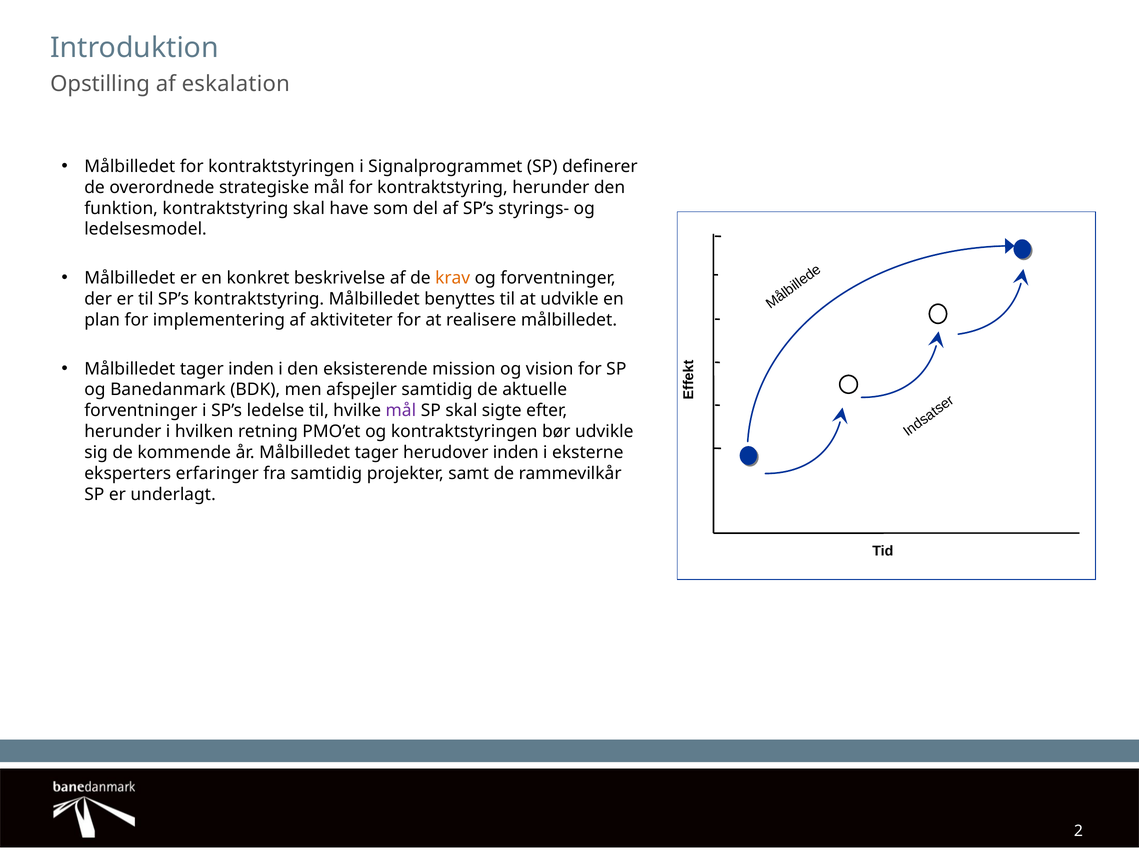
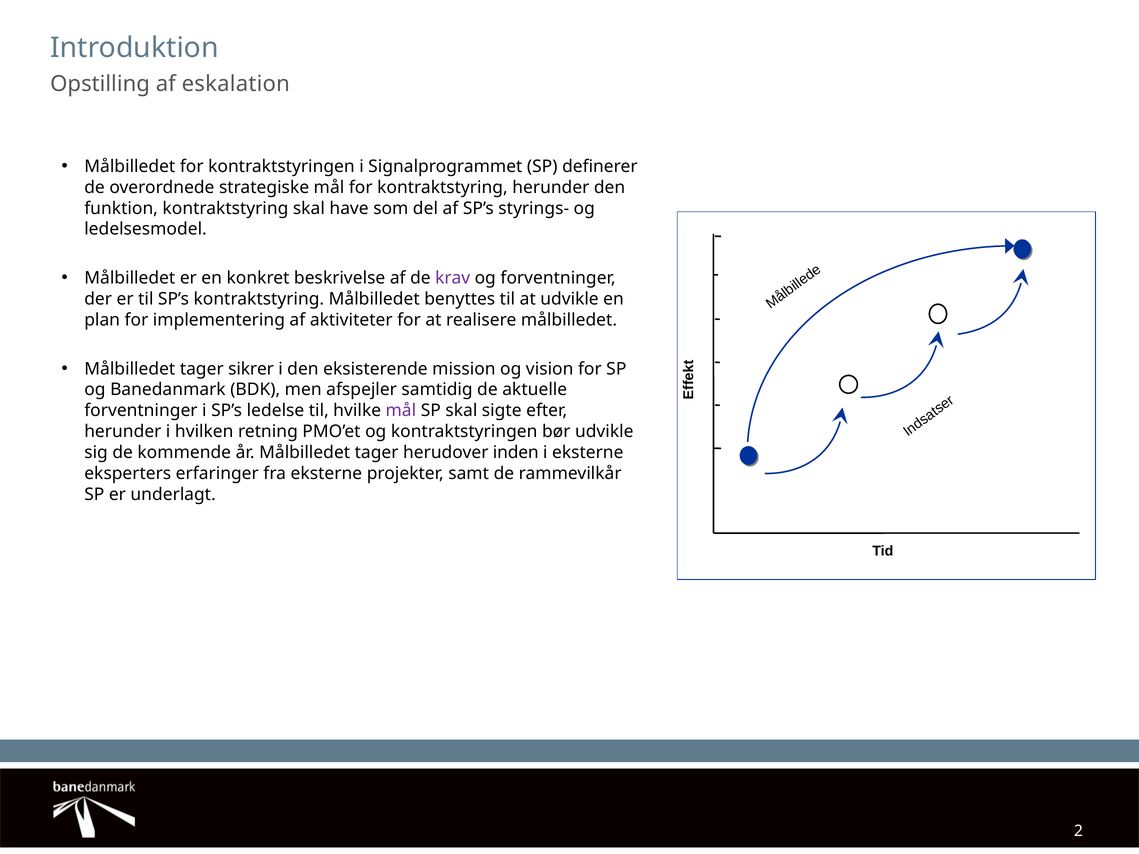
krav colour: orange -> purple (453, 278)
tager inden: inden -> sikrer (251, 369)
fra samtidig: samtidig -> eksterne (326, 474)
